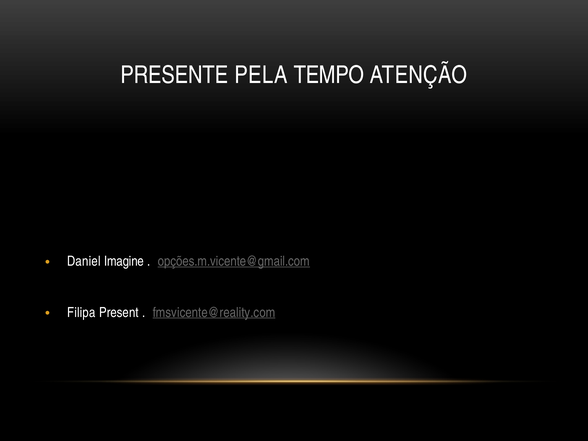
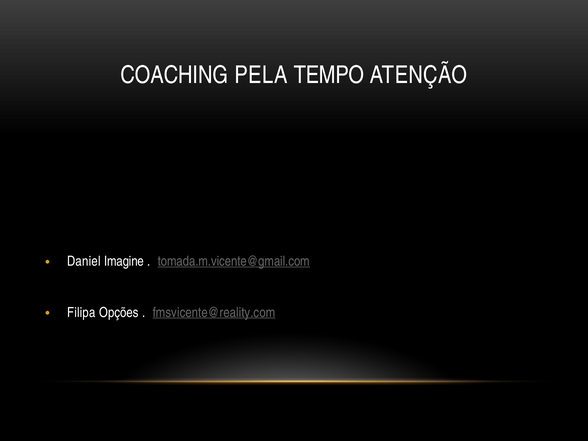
PRESENTE: PRESENTE -> COACHING (174, 75)
opções.m.vicente@gmail.com: opções.m.vicente@gmail.com -> tomada.m.vicente@gmail.com (234, 261)
Present: Present -> Opções (119, 312)
